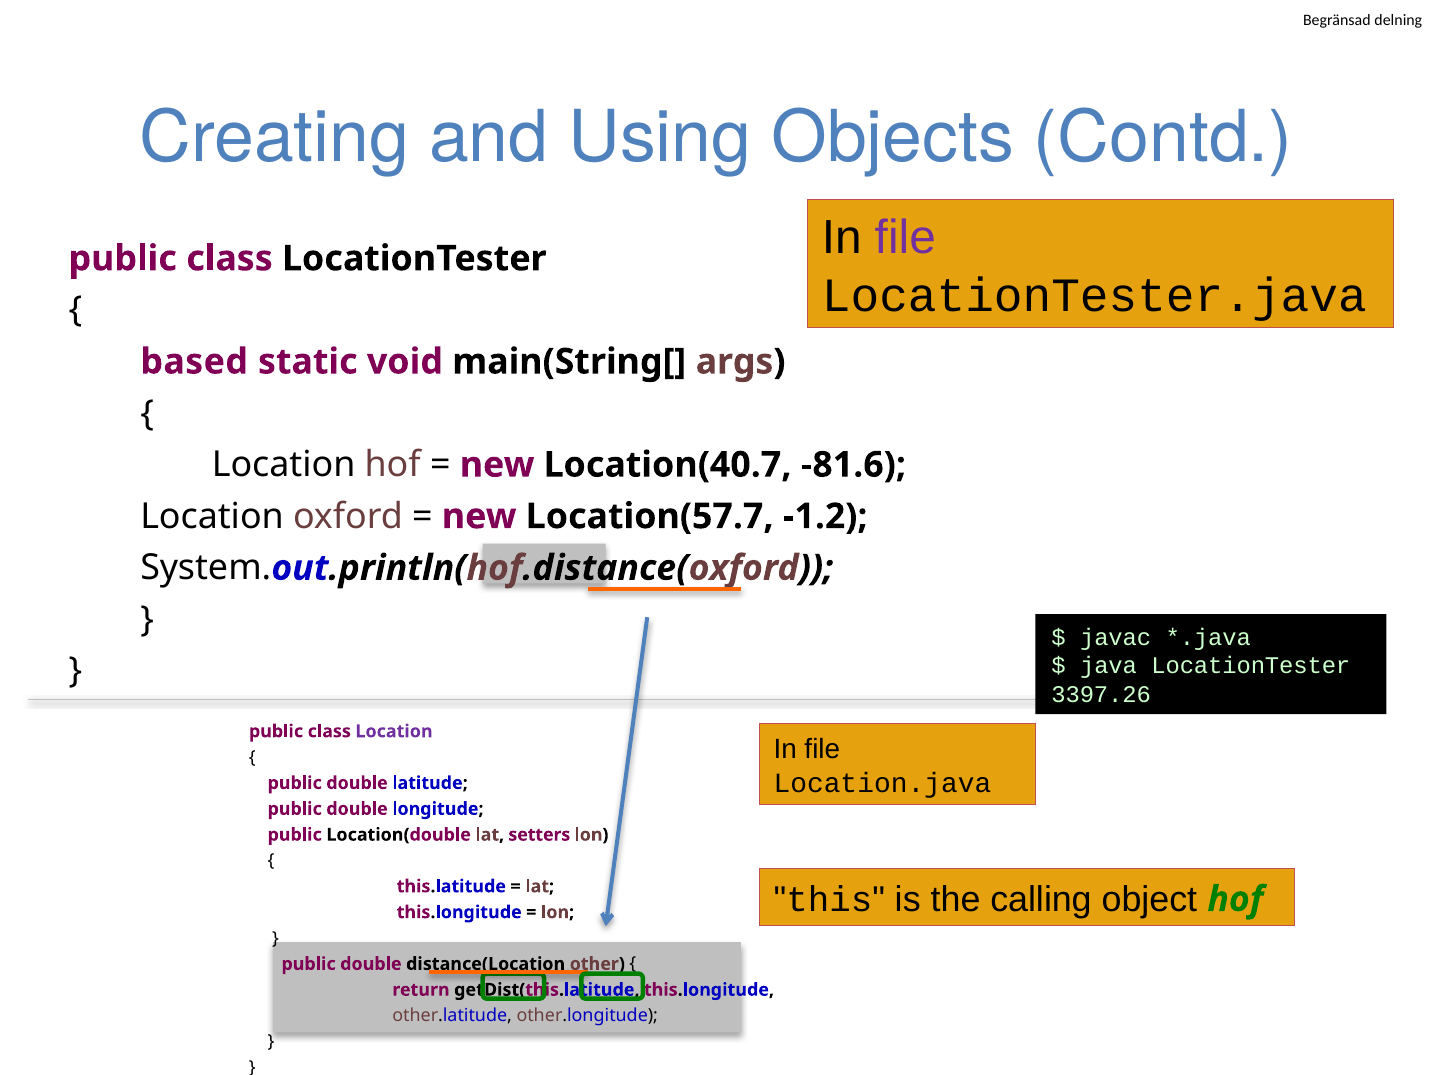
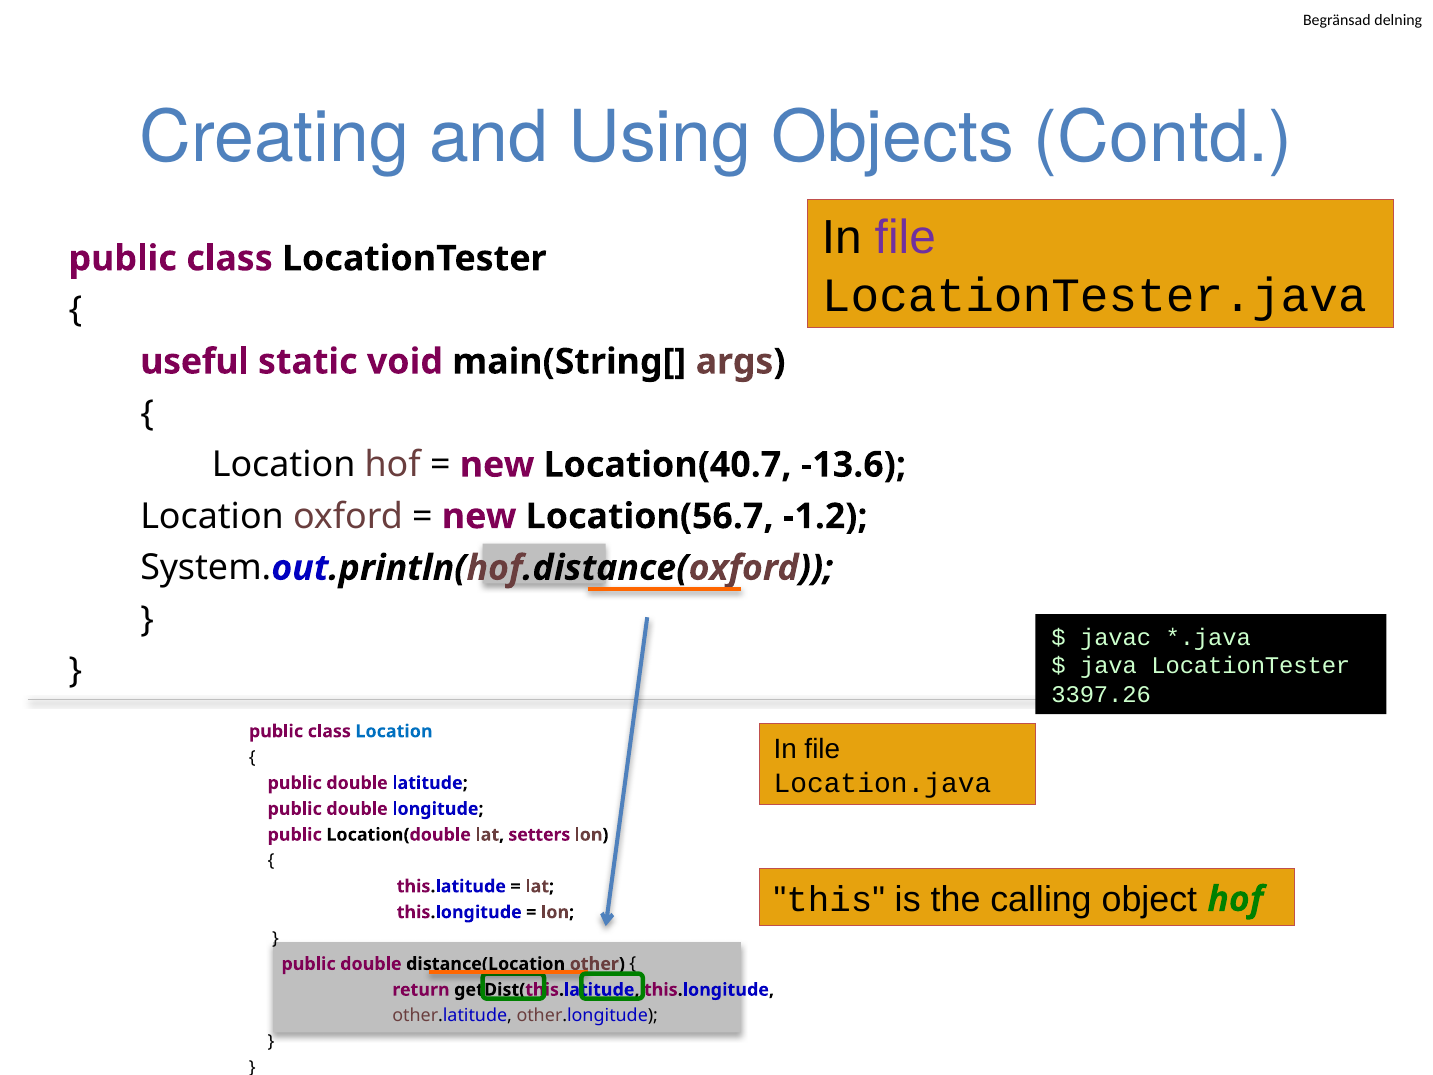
based: based -> useful (195, 362)
-81.6: -81.6 -> -13.6 (853, 465)
Location(57.7: Location(57.7 -> Location(56.7 (650, 516)
Location colour: purple -> blue (394, 731)
